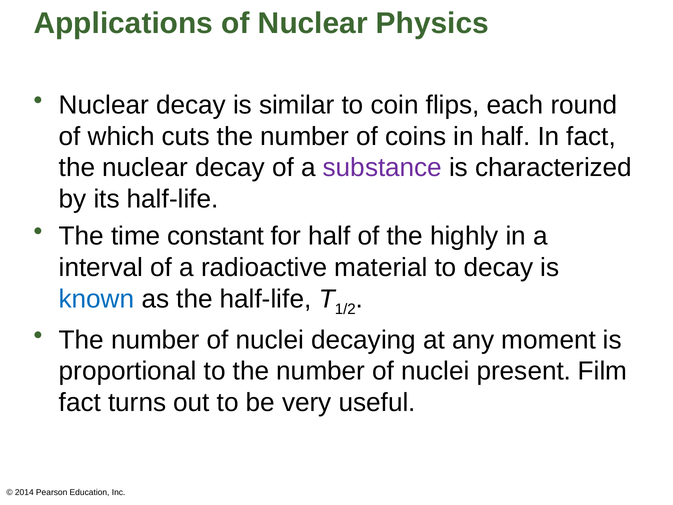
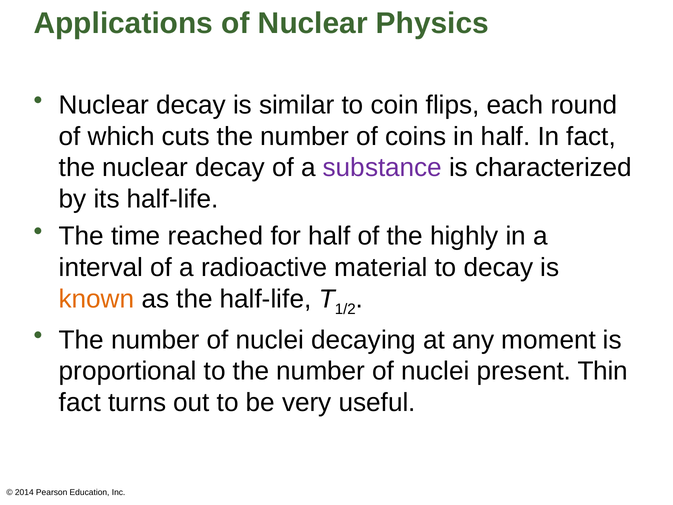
constant: constant -> reached (215, 236)
known colour: blue -> orange (97, 299)
Film: Film -> Thin (603, 371)
